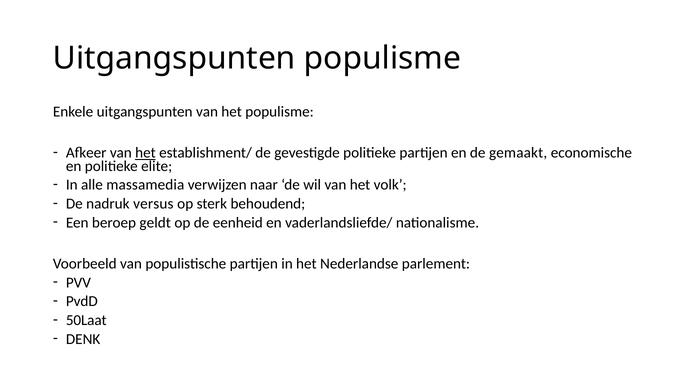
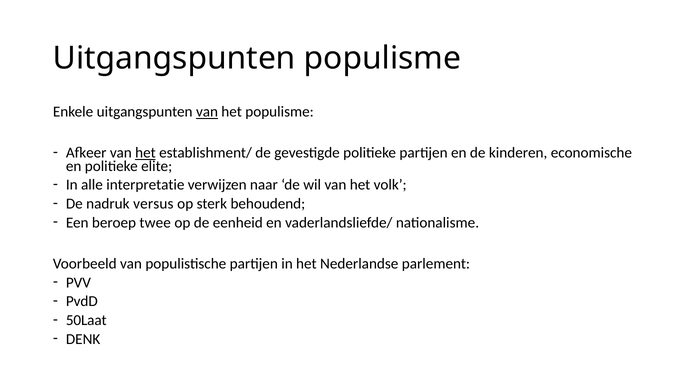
van underline: none -> present (207, 112)
gemaakt: gemaakt -> kinderen (518, 153)
massamedia: massamedia -> interpretatie (145, 185)
geldt: geldt -> twee (155, 223)
